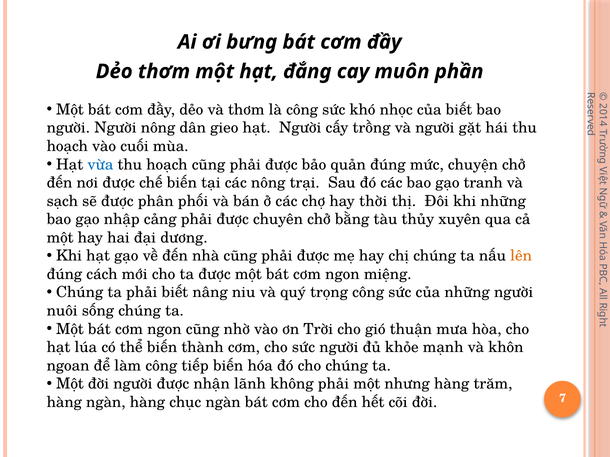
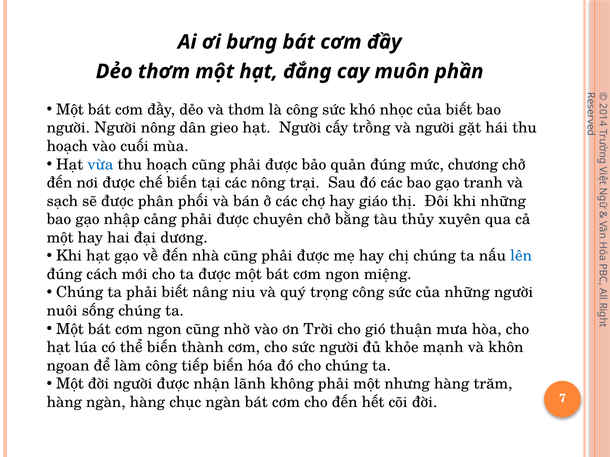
chuyện: chuyện -> chương (473, 165)
thời: thời -> giáo (373, 201)
lên colour: orange -> blue (521, 256)
